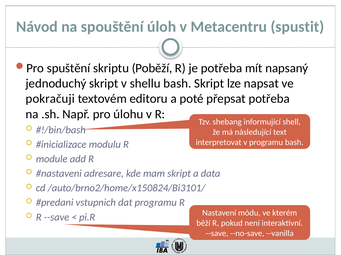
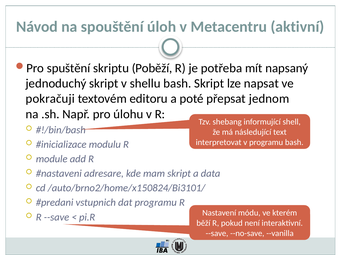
spustit: spustit -> aktivní (297, 27)
přepsat potřeba: potřeba -> jednom (269, 99)
